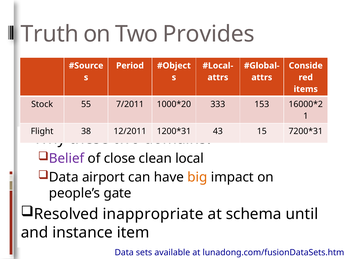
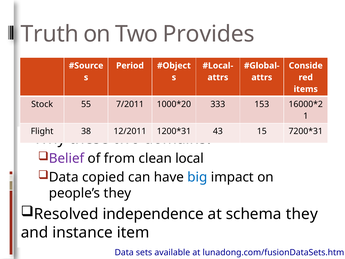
close: close -> from (120, 158)
airport: airport -> copied (103, 177)
big colour: orange -> blue (197, 177)
people’s gate: gate -> they (118, 193)
inappropriate: inappropriate -> independence (153, 214)
schema until: until -> they (302, 214)
